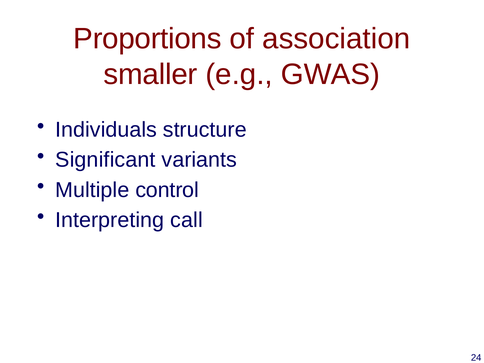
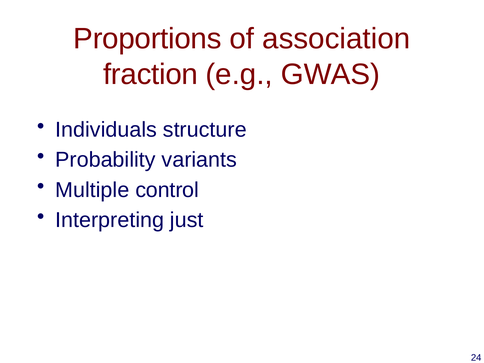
smaller: smaller -> fraction (151, 74)
Significant: Significant -> Probability (105, 160)
call: call -> just (187, 220)
